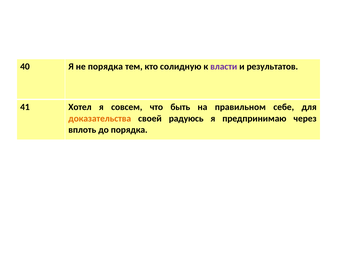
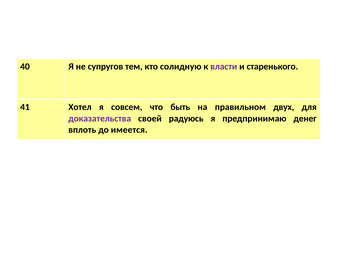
не порядка: порядка -> супругов (105, 66)
результатов: результатов -> старенького (272, 66)
себе: себе -> двух (284, 107)
доказательства colour: orange -> purple (100, 118)
через: через -> денег (305, 118)
до порядка: порядка -> имеется (129, 130)
